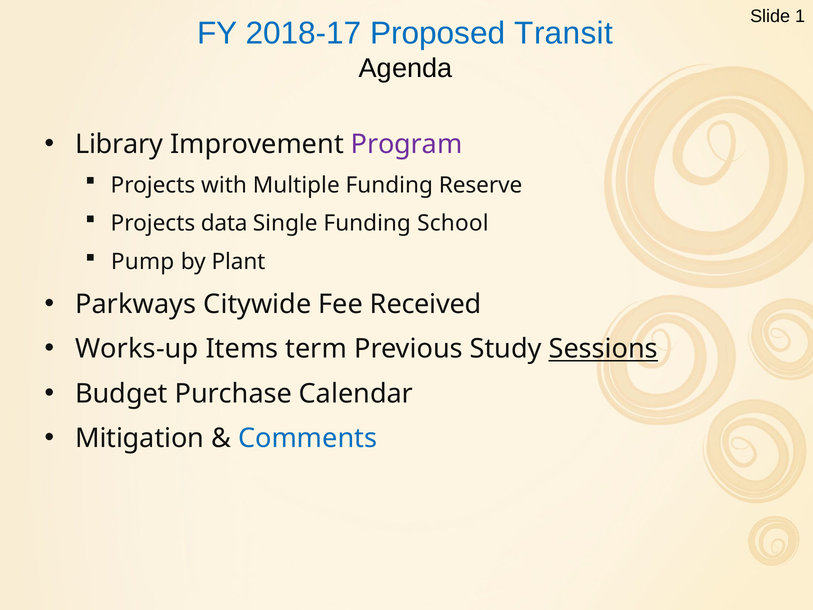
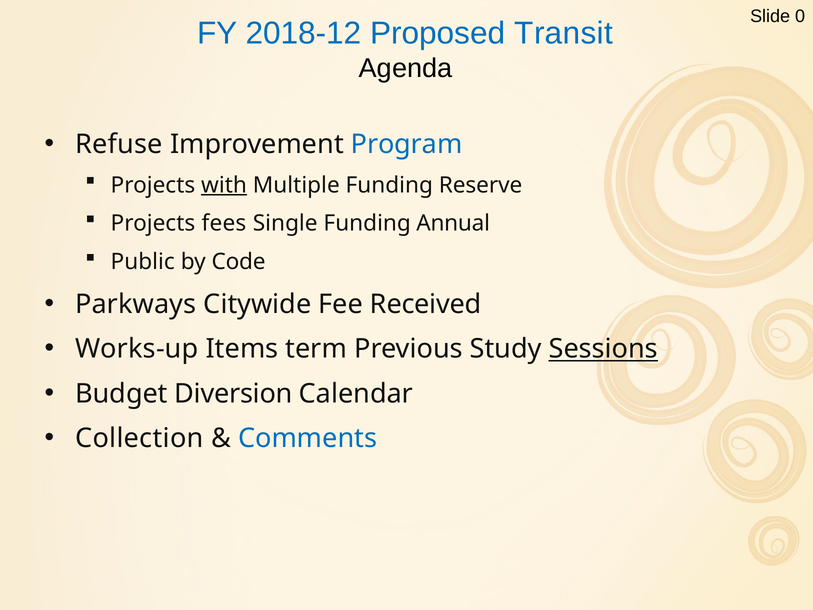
1: 1 -> 0 (800, 16)
2018-17: 2018-17 -> 2018-12 (303, 33)
Library: Library -> Refuse (119, 144)
Program colour: purple -> blue (407, 144)
with underline: none -> present (224, 185)
data: data -> fees (224, 223)
School: School -> Annual (453, 223)
Pump: Pump -> Public (143, 262)
Plant: Plant -> Code (239, 262)
Purchase: Purchase -> Diversion (233, 394)
Mitigation: Mitigation -> Collection (139, 438)
